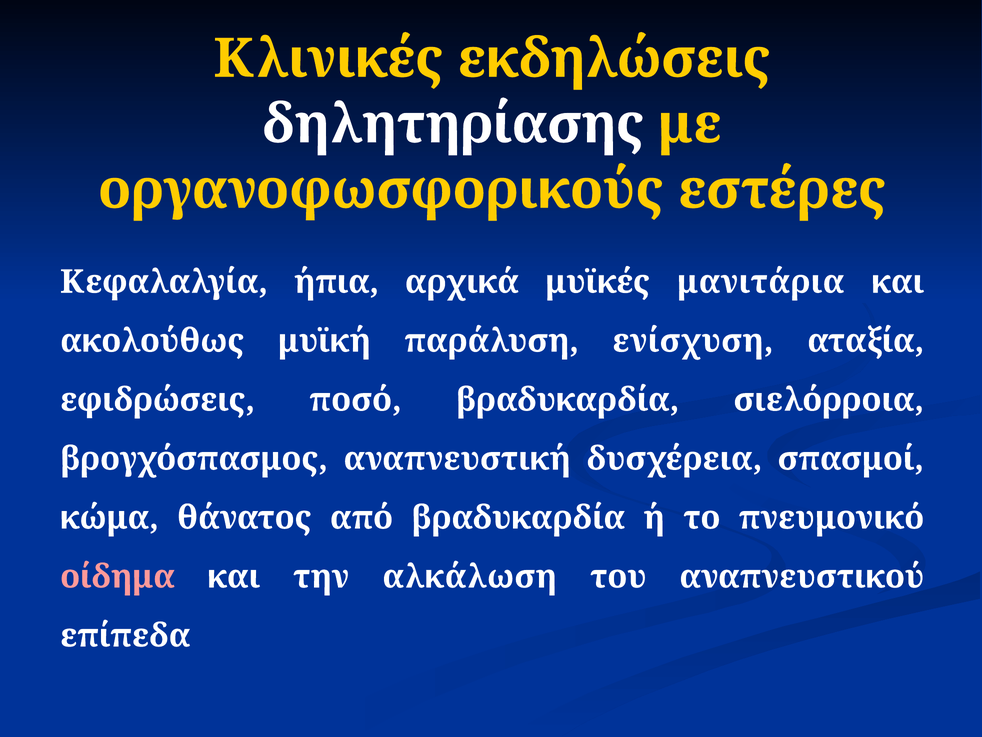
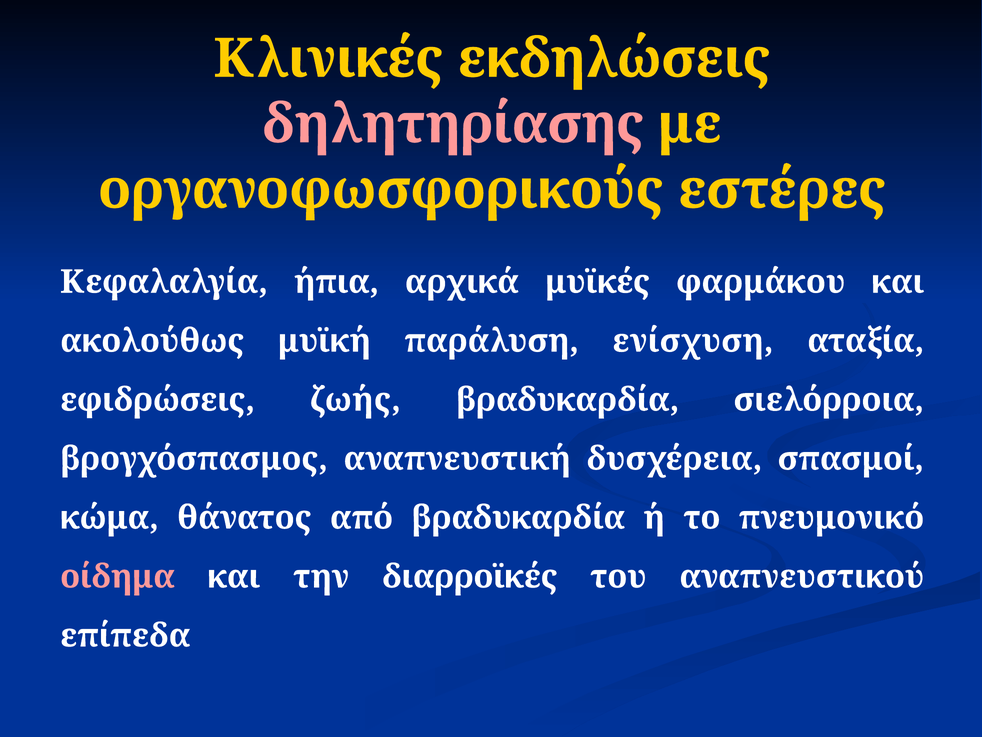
δηλητηρίασης colour: white -> pink (453, 124)
μανιτάρια: μανιτάρια -> φαρμάκου (761, 282)
ποσό: ποσό -> ζωής (355, 400)
αλκάλωση: αλκάλωση -> διαρροϊκές (470, 576)
